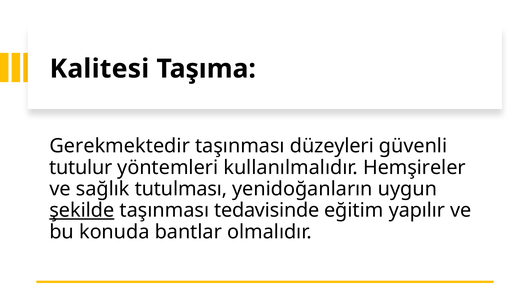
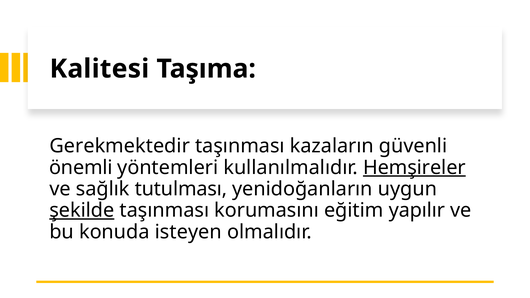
düzeyleri: düzeyleri -> kazaların (332, 146)
tutulur: tutulur -> önemli (81, 168)
Hemşireler underline: none -> present (414, 168)
tedavisinde: tedavisinde -> korumasını (267, 211)
bantlar: bantlar -> isteyen (188, 232)
